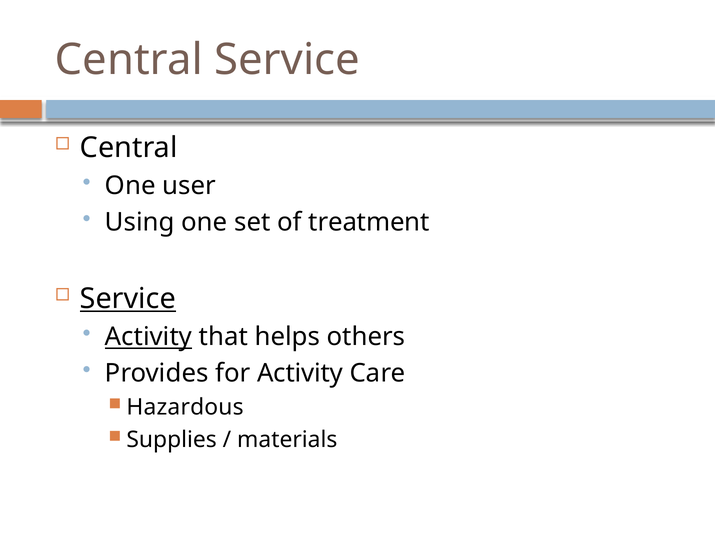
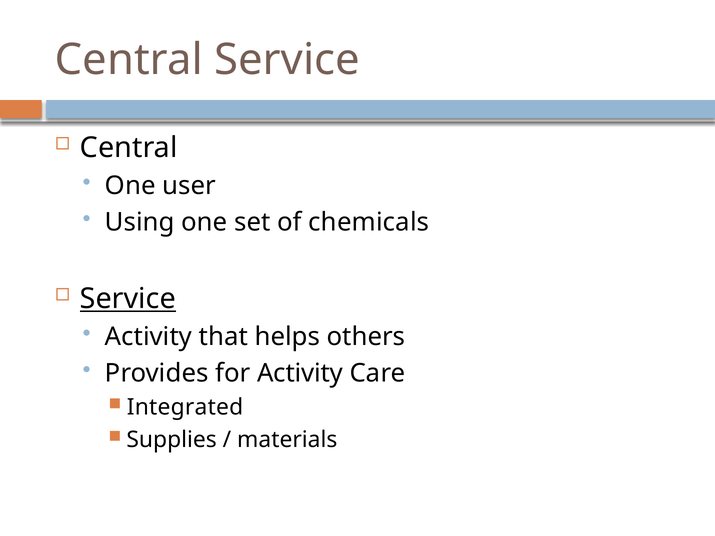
treatment: treatment -> chemicals (369, 223)
Activity underline: present -> none (149, 337)
Hazardous: Hazardous -> Integrated (185, 408)
